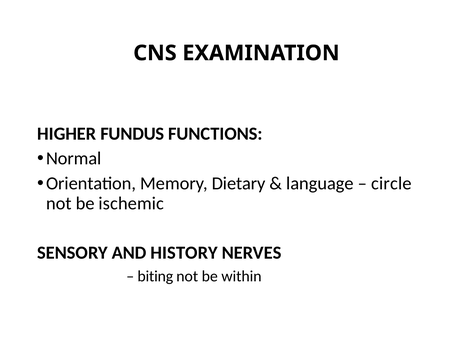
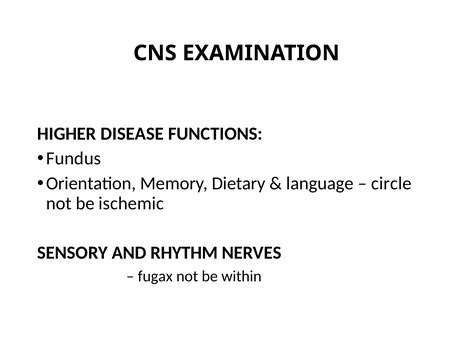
FUNDUS: FUNDUS -> DISEASE (132, 134)
Normal: Normal -> Fundus (74, 158)
HISTORY: HISTORY -> RHYTHM (184, 253)
biting: biting -> fugax (155, 276)
